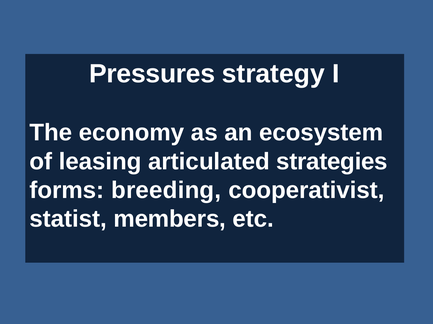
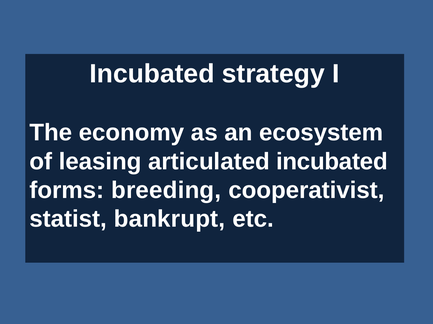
Pressures: Pressures -> Incubated (152, 74)
articulated strategies: strategies -> incubated (332, 162)
members: members -> bankrupt (170, 220)
